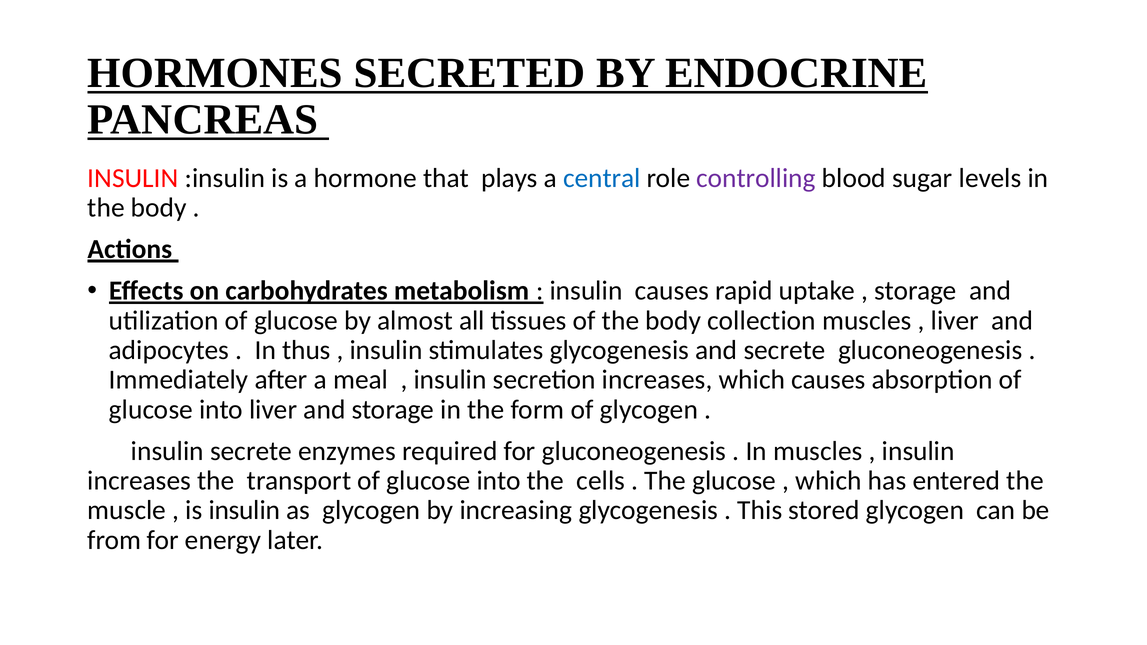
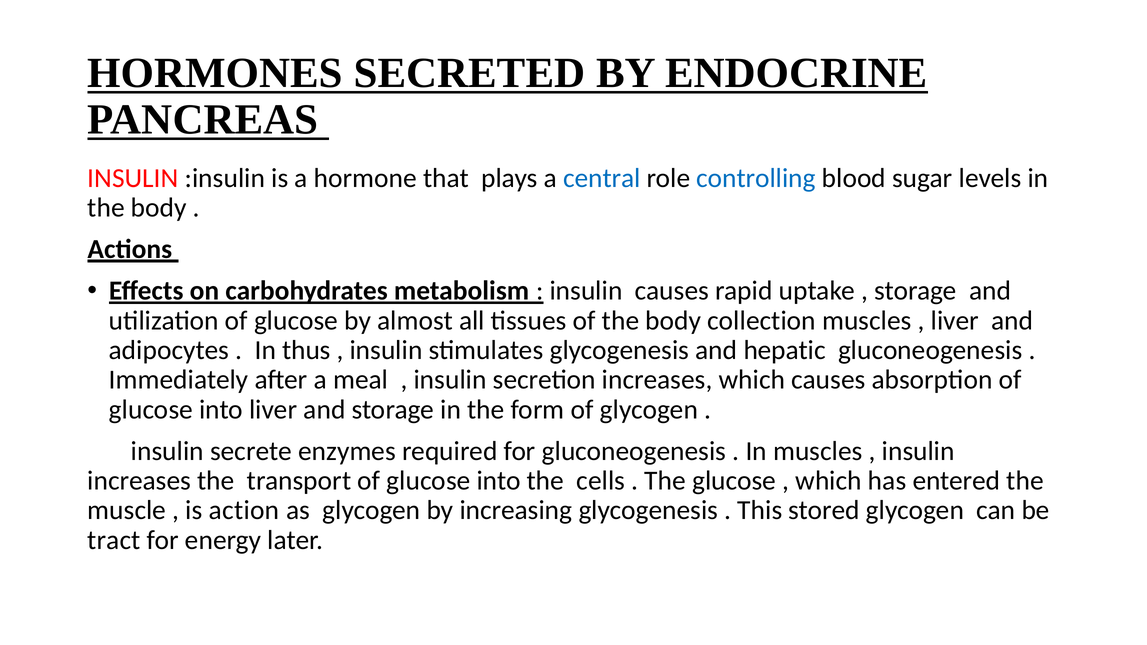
controlling colour: purple -> blue (756, 178)
and secrete: secrete -> hepatic (785, 350)
is insulin: insulin -> action (244, 511)
from: from -> tract (114, 540)
